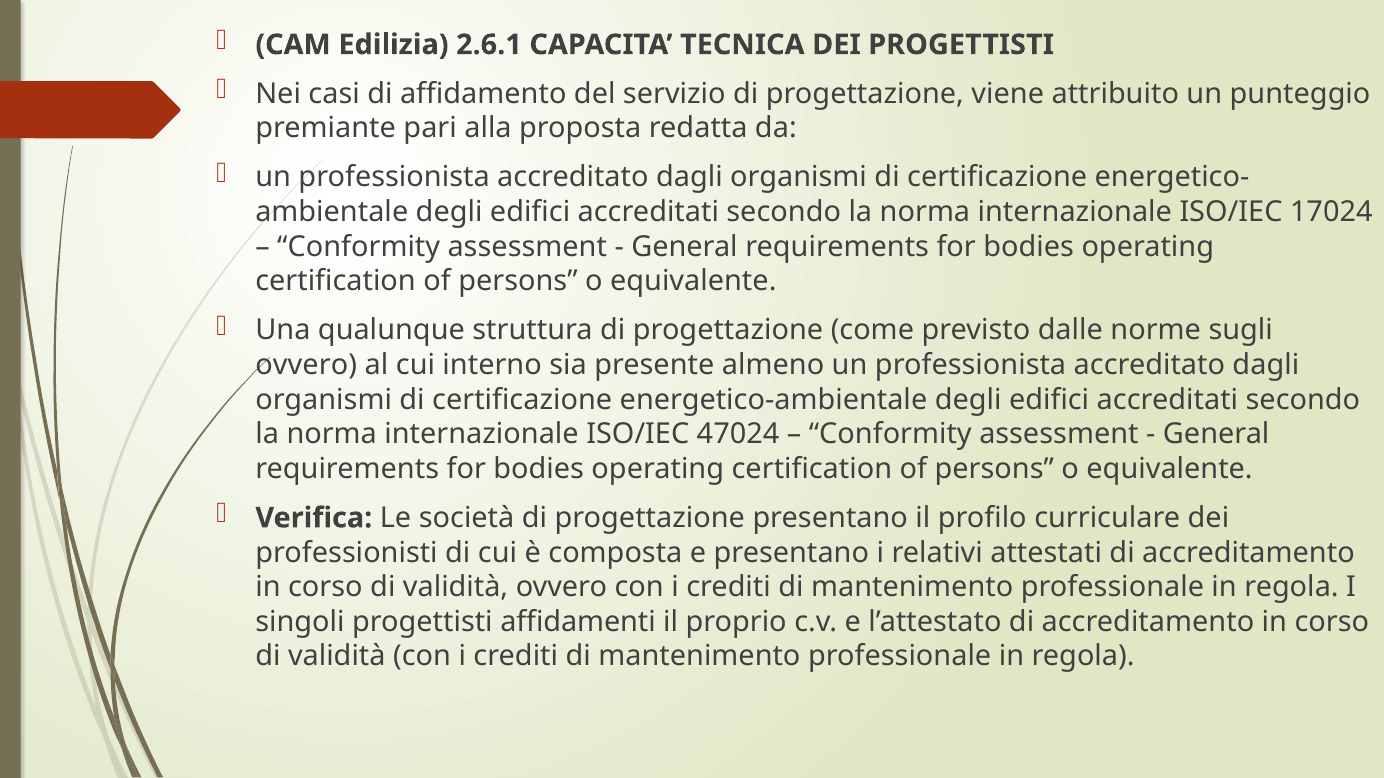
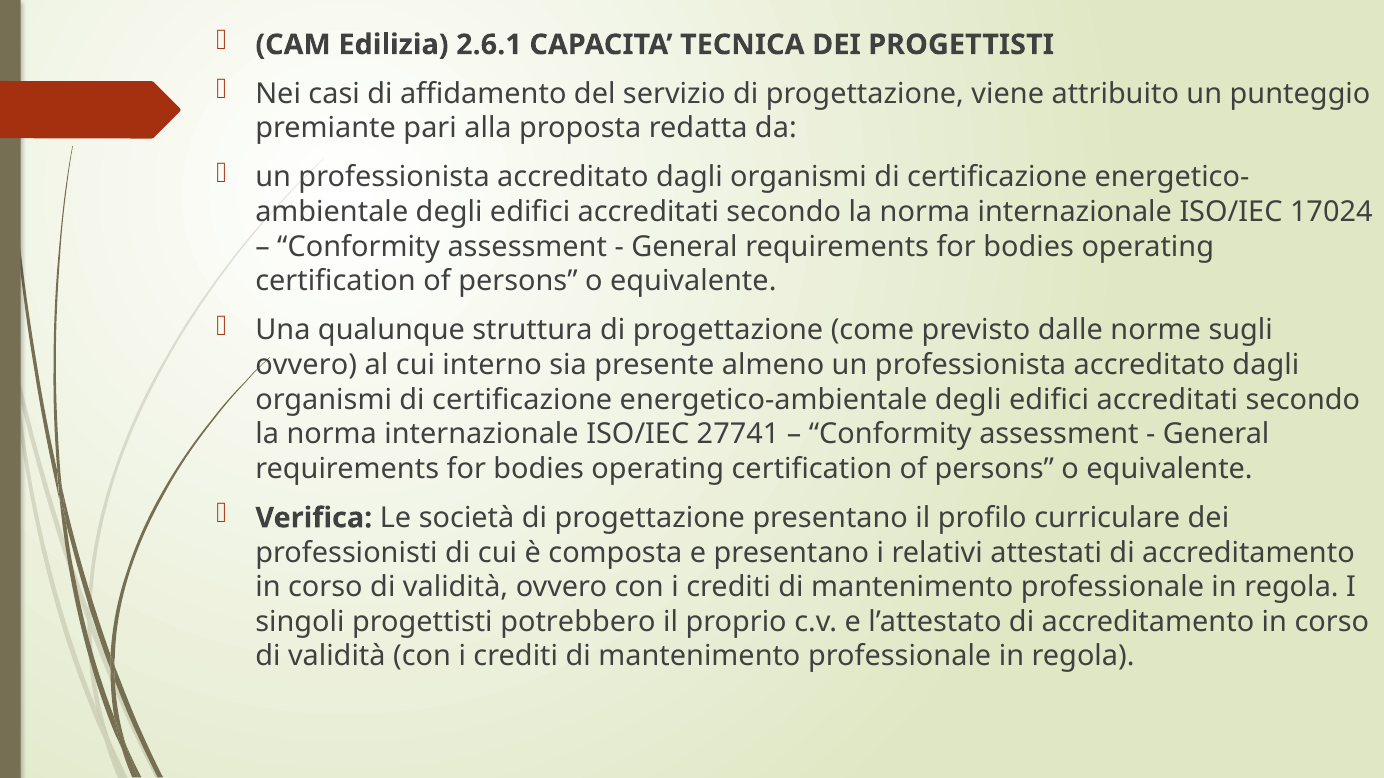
47024: 47024 -> 27741 (738, 435)
affidamenti: affidamenti -> potrebbero (578, 622)
